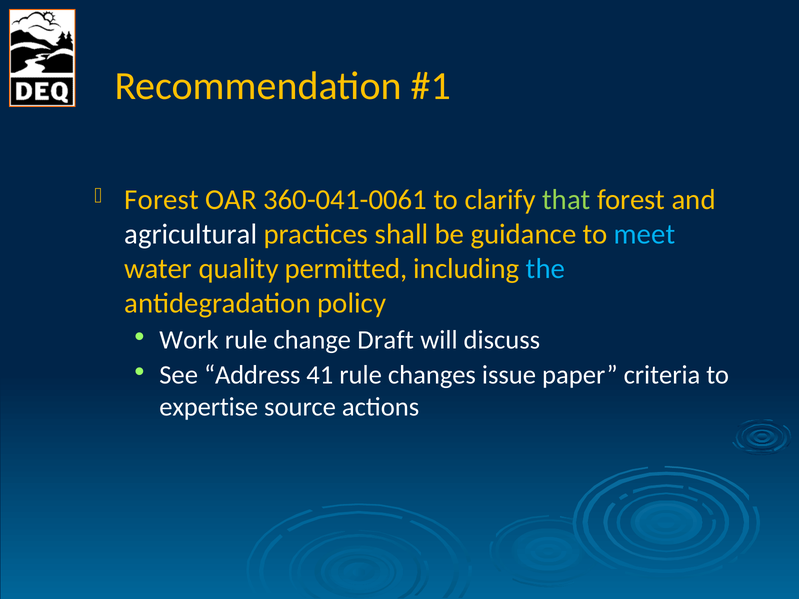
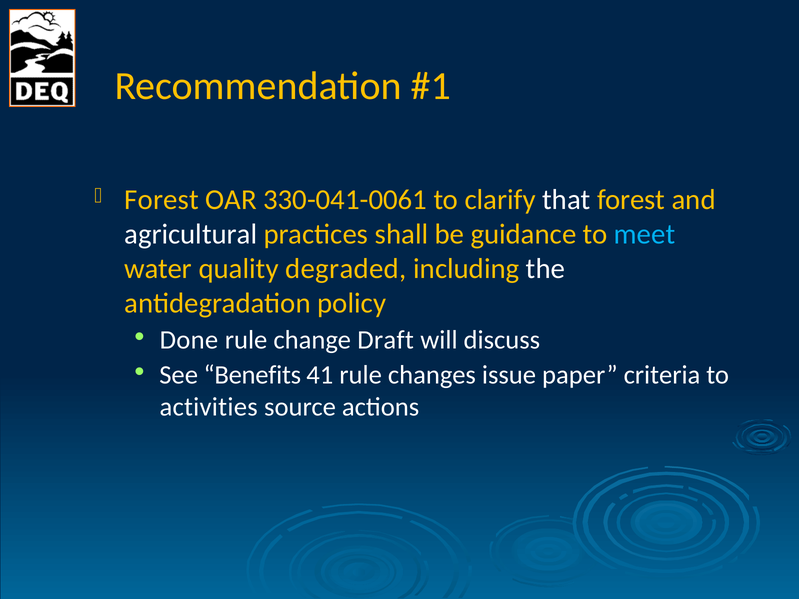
360-041-0061: 360-041-0061 -> 330-041-0061 (345, 200)
that colour: light green -> white (566, 200)
permitted: permitted -> degraded (346, 269)
the colour: light blue -> white (546, 269)
Work: Work -> Done (189, 340)
Address: Address -> Benefits (252, 375)
expertise: expertise -> activities (209, 407)
